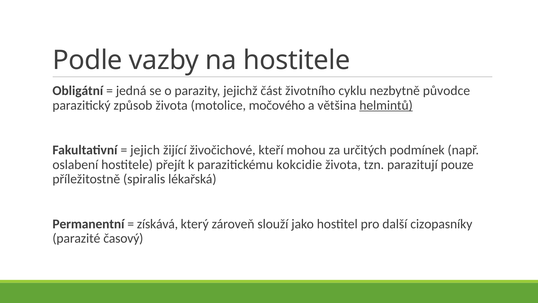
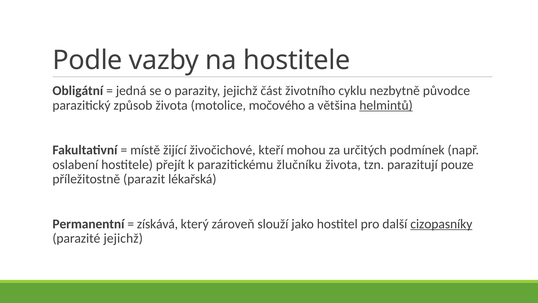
jejich: jejich -> místě (145, 150)
kokcidie: kokcidie -> žlučníku (299, 164)
spiralis: spiralis -> parazit (144, 179)
cizopasníky underline: none -> present (441, 224)
parazité časový: časový -> jejichž (123, 238)
